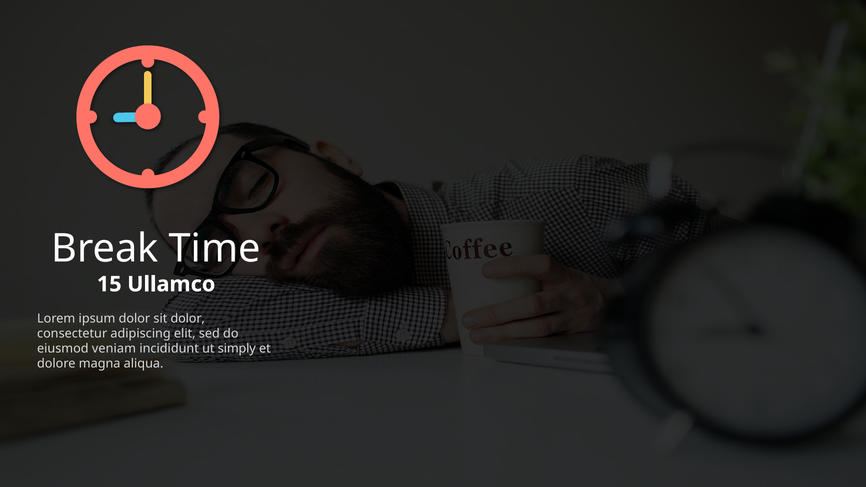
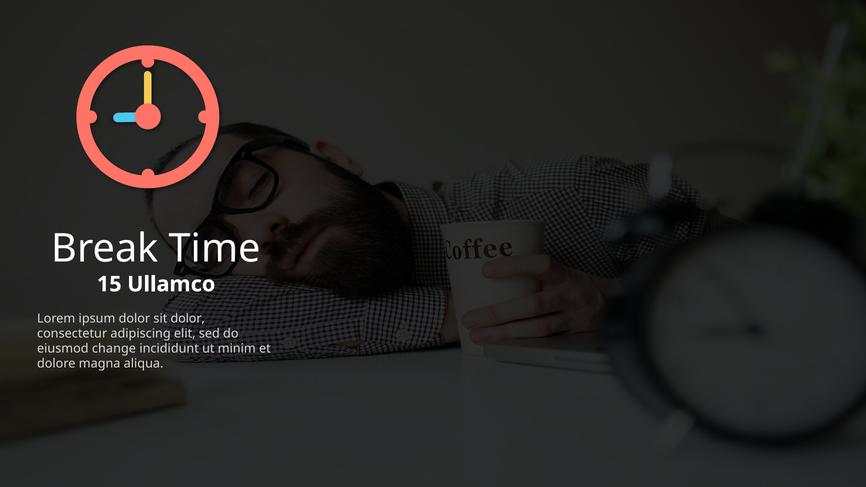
veniam: veniam -> change (114, 349)
simply: simply -> minim (237, 349)
